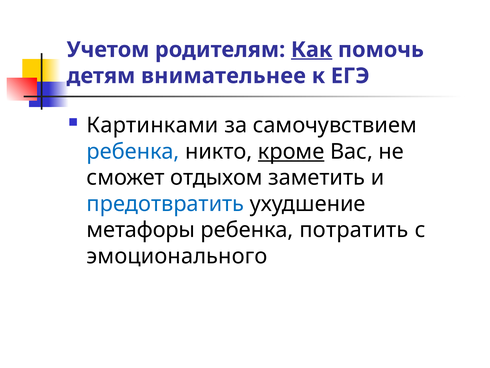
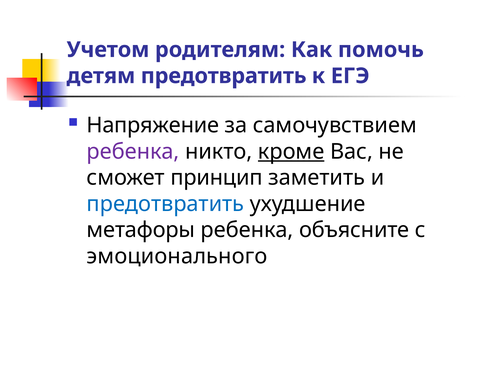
Как underline: present -> none (312, 50)
детям внимательнее: внимательнее -> предотвратить (224, 76)
Картинками: Картинками -> Напряжение (153, 125)
ребенка colour: blue -> purple (133, 151)
отдыхом: отдыхом -> принцип (216, 177)
потратить: потратить -> объясните (354, 230)
